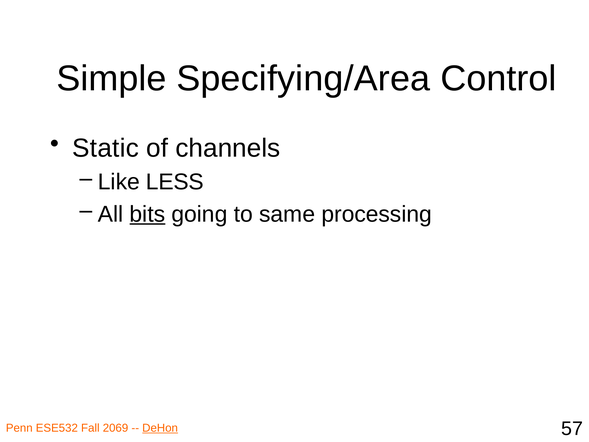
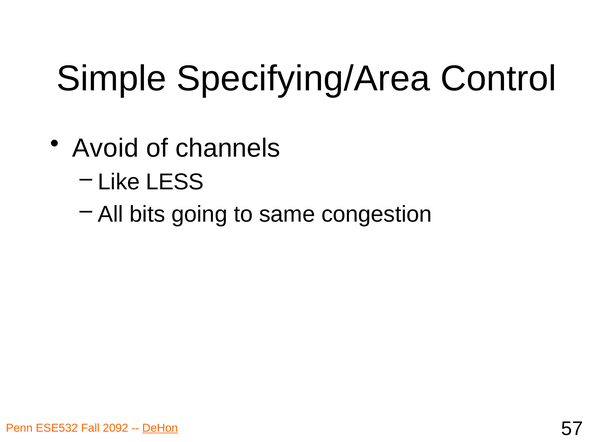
Static: Static -> Avoid (106, 148)
bits underline: present -> none (147, 214)
processing: processing -> congestion (377, 214)
2069: 2069 -> 2092 (115, 428)
